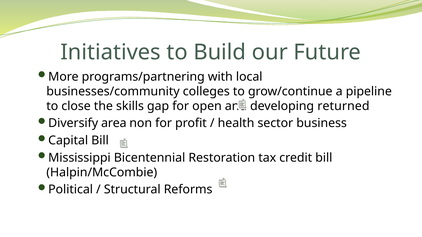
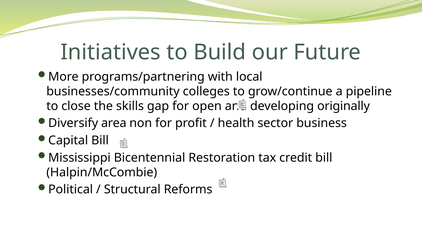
returned: returned -> originally (344, 106)
